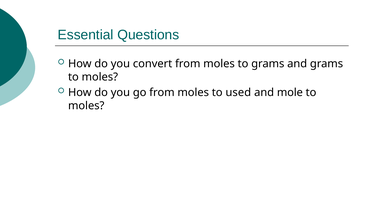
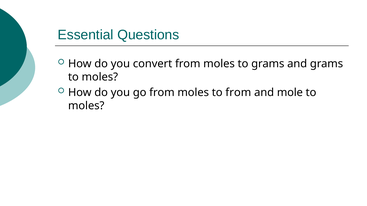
to used: used -> from (238, 93)
